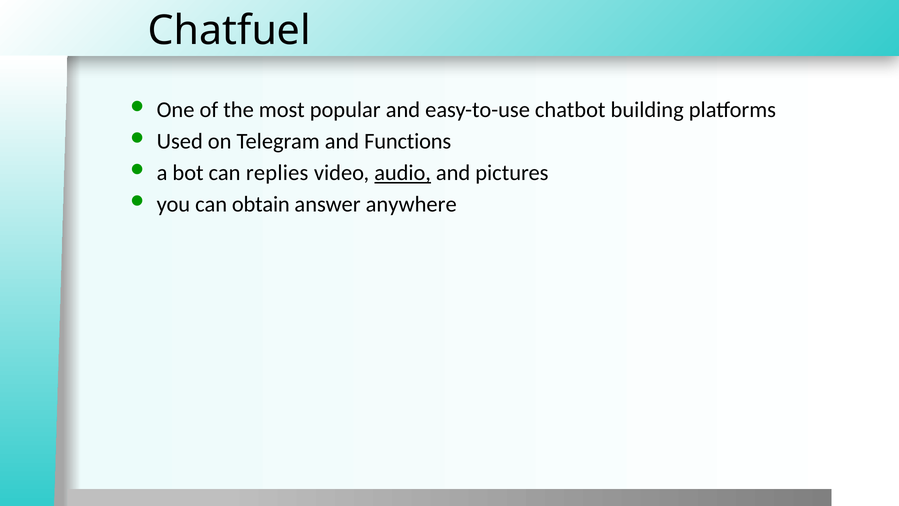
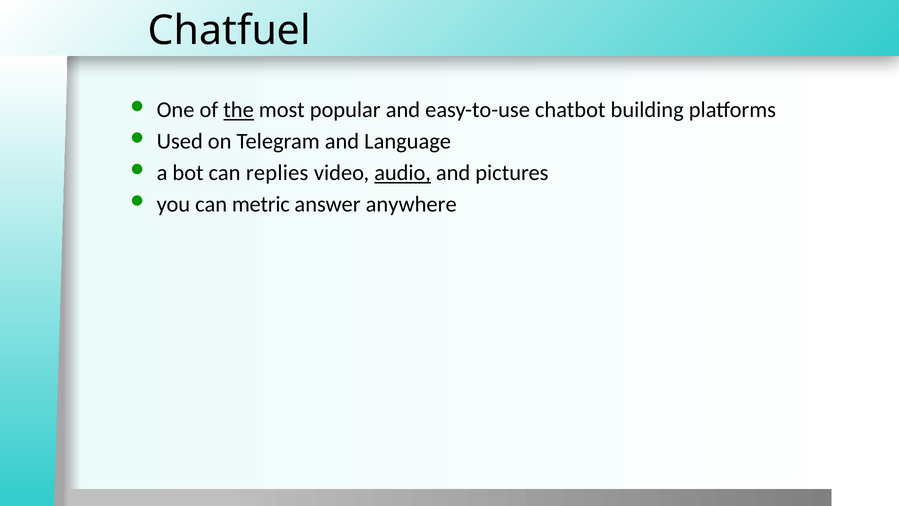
the underline: none -> present (239, 110)
Functions: Functions -> Language (408, 141)
obtain: obtain -> metric (261, 204)
